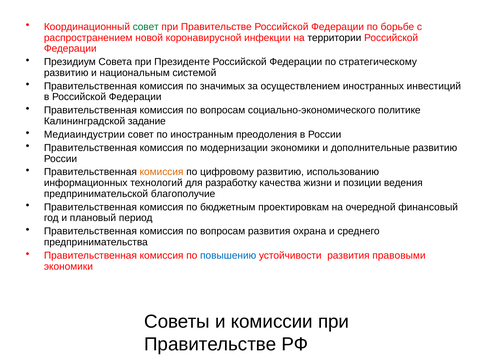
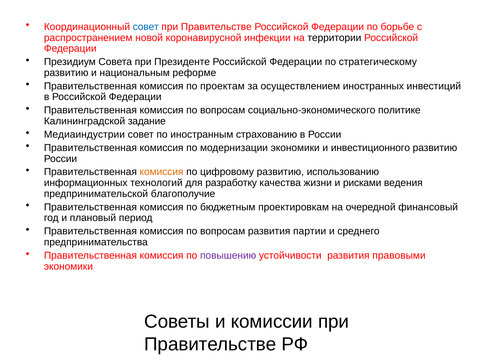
совет colour: green -> blue (146, 27)
системой: системой -> реформе (194, 73)
значимых: значимых -> проектам (222, 86)
преодоления: преодоления -> страхованию (267, 134)
дополнительные: дополнительные -> инвестиционного (370, 148)
позиции: позиции -> рисками (362, 183)
охрана: охрана -> партии (310, 231)
повышению colour: blue -> purple (228, 255)
